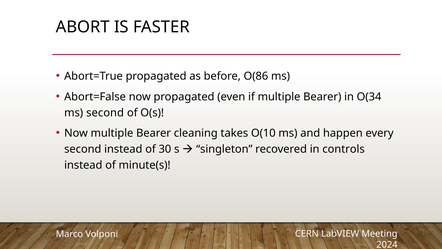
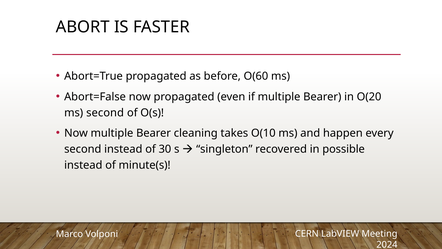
O(86: O(86 -> O(60 (256, 76)
O(34: O(34 -> O(20 (369, 97)
controls: controls -> possible (344, 149)
